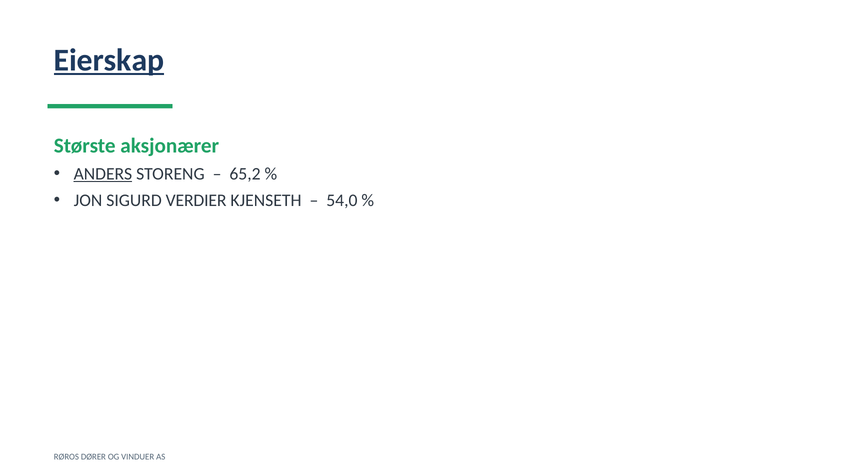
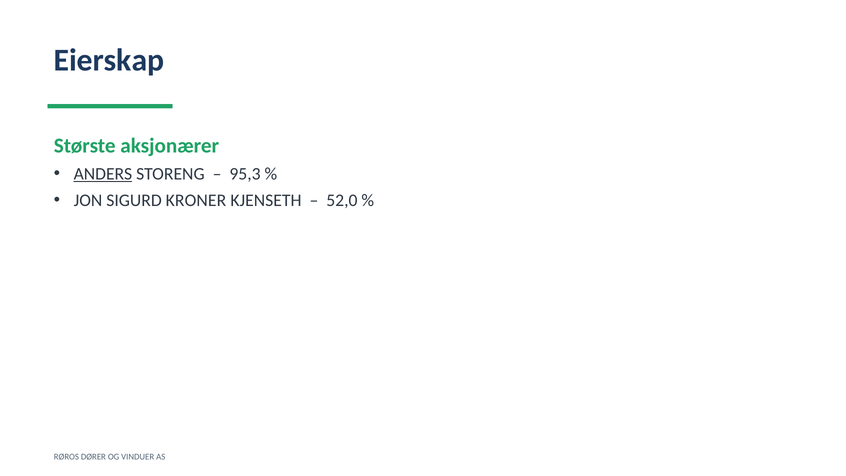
Eierskap underline: present -> none (109, 60)
65,2: 65,2 -> 95,3 (245, 174)
VERDIER: VERDIER -> KRONER (196, 200)
54,0: 54,0 -> 52,0 (342, 200)
